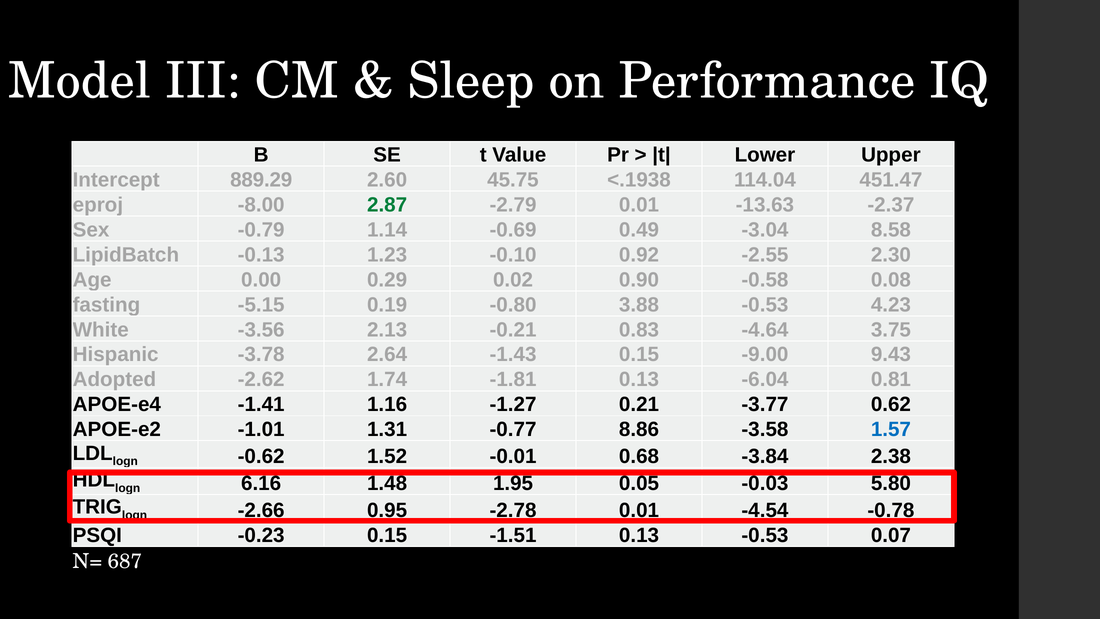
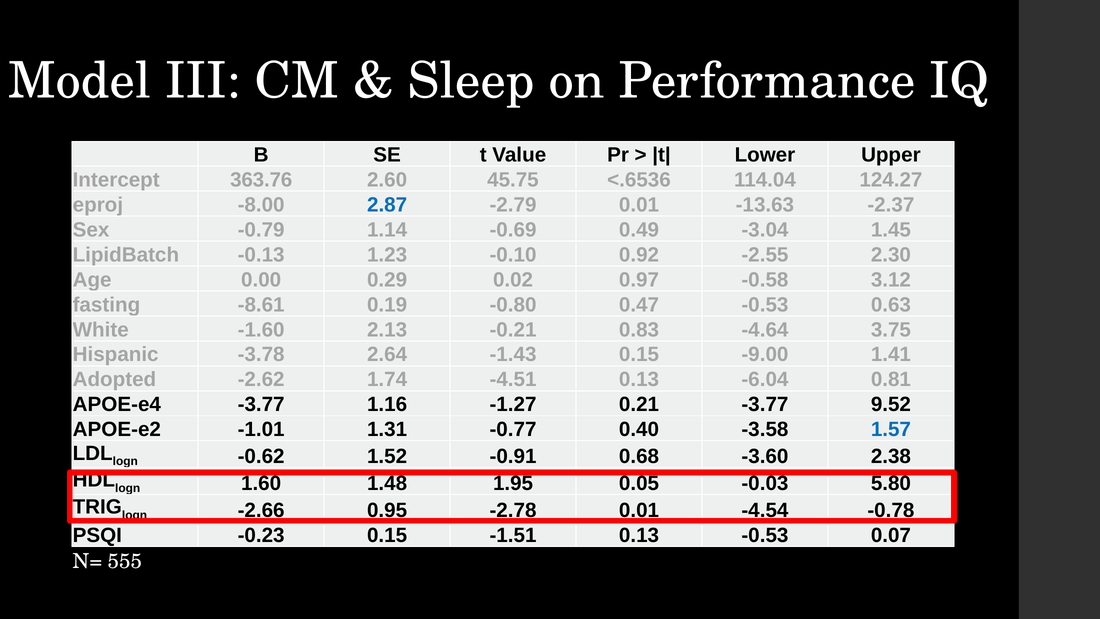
889.29: 889.29 -> 363.76 (261, 180)
<.1938: <.1938 -> <.6536 (639, 180)
451.47: 451.47 -> 124.27 (891, 180)
2.87 colour: green -> blue (387, 205)
8.58: 8.58 -> 1.45 (891, 230)
0.90: 0.90 -> 0.97 (639, 280)
0.08: 0.08 -> 3.12 (891, 280)
-5.15: -5.15 -> -8.61 (261, 305)
3.88: 3.88 -> 0.47 (639, 305)
4.23: 4.23 -> 0.63 (891, 305)
-3.56: -3.56 -> -1.60 (261, 330)
9.43: 9.43 -> 1.41 (891, 355)
-1.81: -1.81 -> -4.51 (513, 379)
APOE-e4 -1.41: -1.41 -> -3.77 (261, 404)
0.62: 0.62 -> 9.52 (891, 404)
8.86: 8.86 -> 0.40 (639, 429)
-0.01: -0.01 -> -0.91 (513, 456)
-3.84: -3.84 -> -3.60 (765, 456)
6.16: 6.16 -> 1.60 (261, 483)
687: 687 -> 555 (125, 561)
